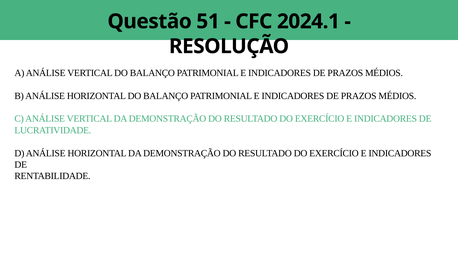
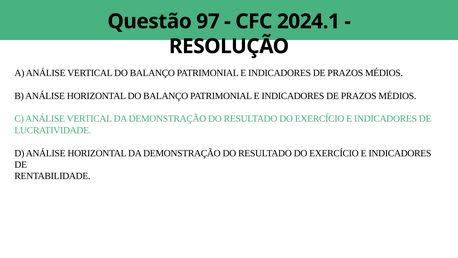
51: 51 -> 97 (208, 21)
